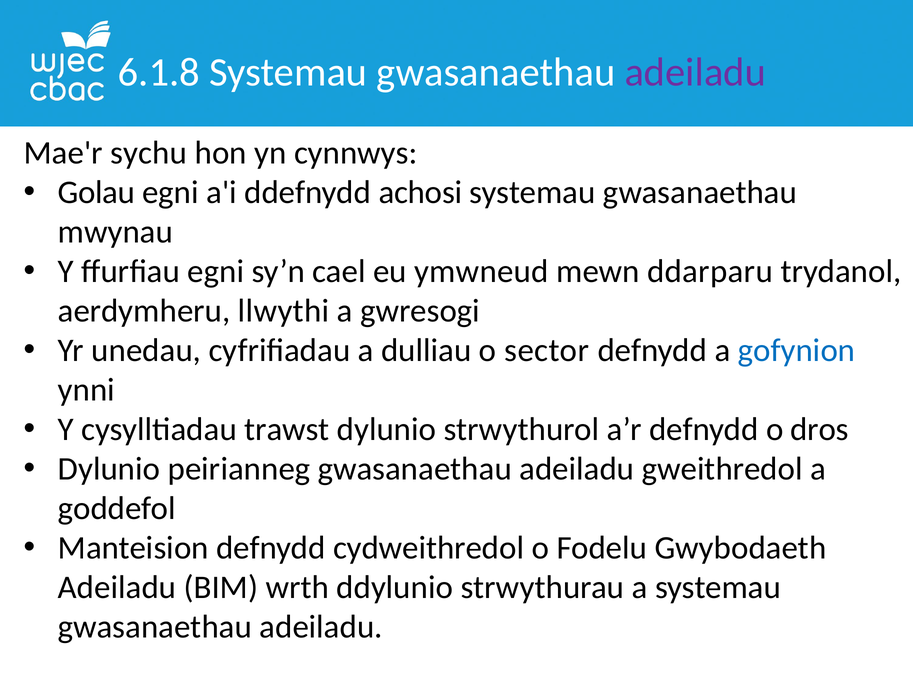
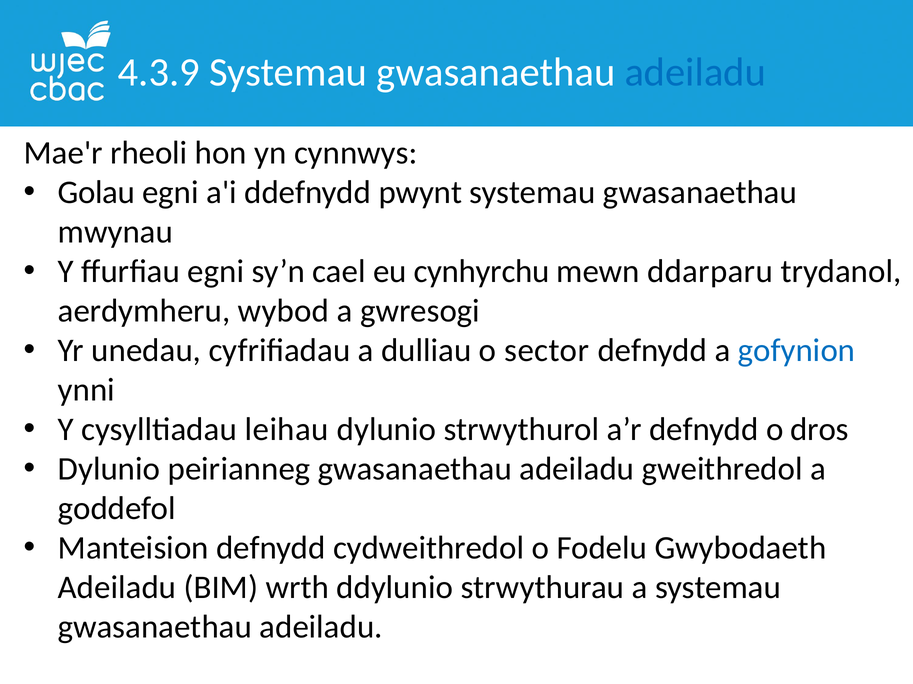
6.1.8: 6.1.8 -> 4.3.9 (159, 72)
adeiladu colour: purple -> blue (695, 72)
sychu: sychu -> rheoli (149, 153)
achosi: achosi -> pwynt (420, 193)
ymwneud: ymwneud -> cynhyrchu (482, 272)
llwythi: llwythi -> wybod (284, 311)
trawst: trawst -> leihau (287, 430)
